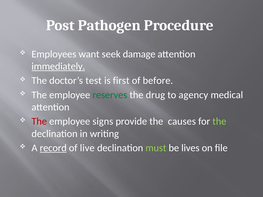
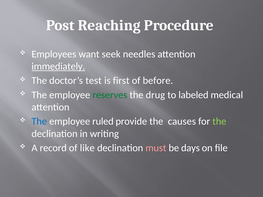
Pathogen: Pathogen -> Reaching (109, 25)
damage: damage -> needles (139, 54)
agency: agency -> labeled (193, 95)
The colour: red -> blue (39, 122)
signs: signs -> ruled (103, 122)
record underline: present -> none (53, 148)
live: live -> like (87, 148)
must colour: light green -> pink (156, 148)
lives: lives -> days (190, 148)
